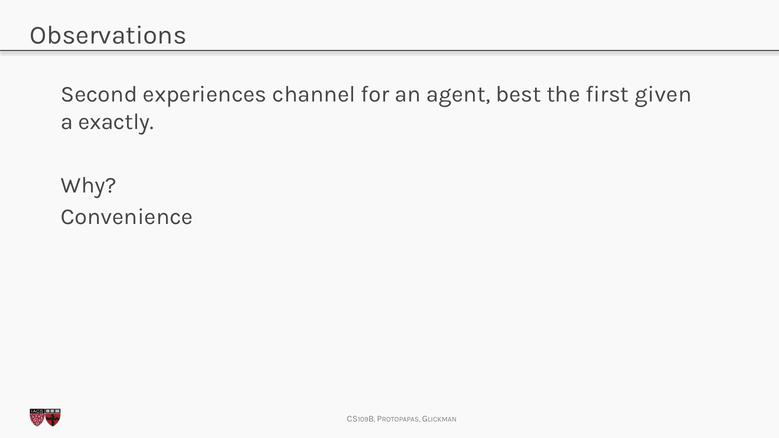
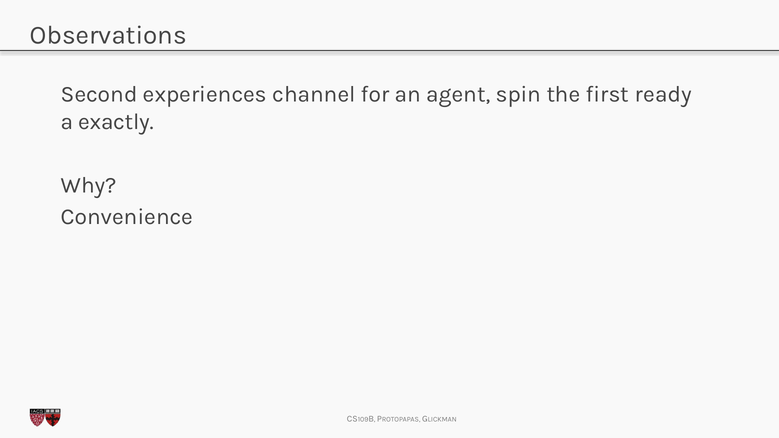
best: best -> spin (518, 94)
given: given -> ready (663, 94)
